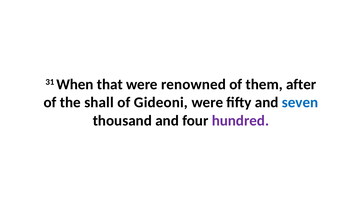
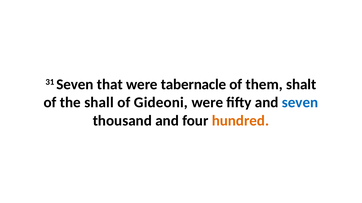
31 When: When -> Seven (75, 85)
renowned: renowned -> tabernacle (194, 85)
after: after -> shalt (301, 85)
hundred colour: purple -> orange (240, 121)
